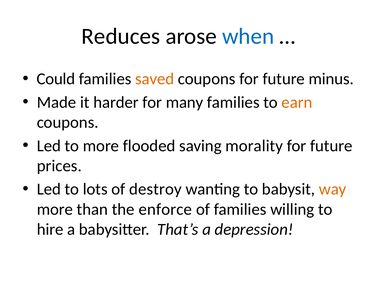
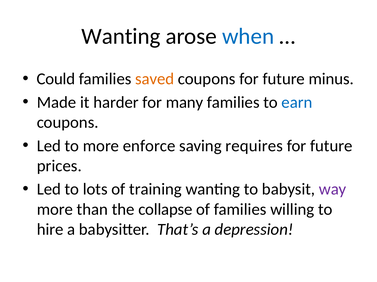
Reduces: Reduces -> Wanting (121, 36)
earn colour: orange -> blue (297, 103)
flooded: flooded -> enforce (149, 146)
morality: morality -> requires (254, 146)
destroy: destroy -> training (155, 190)
way colour: orange -> purple (333, 190)
enforce: enforce -> collapse (165, 210)
